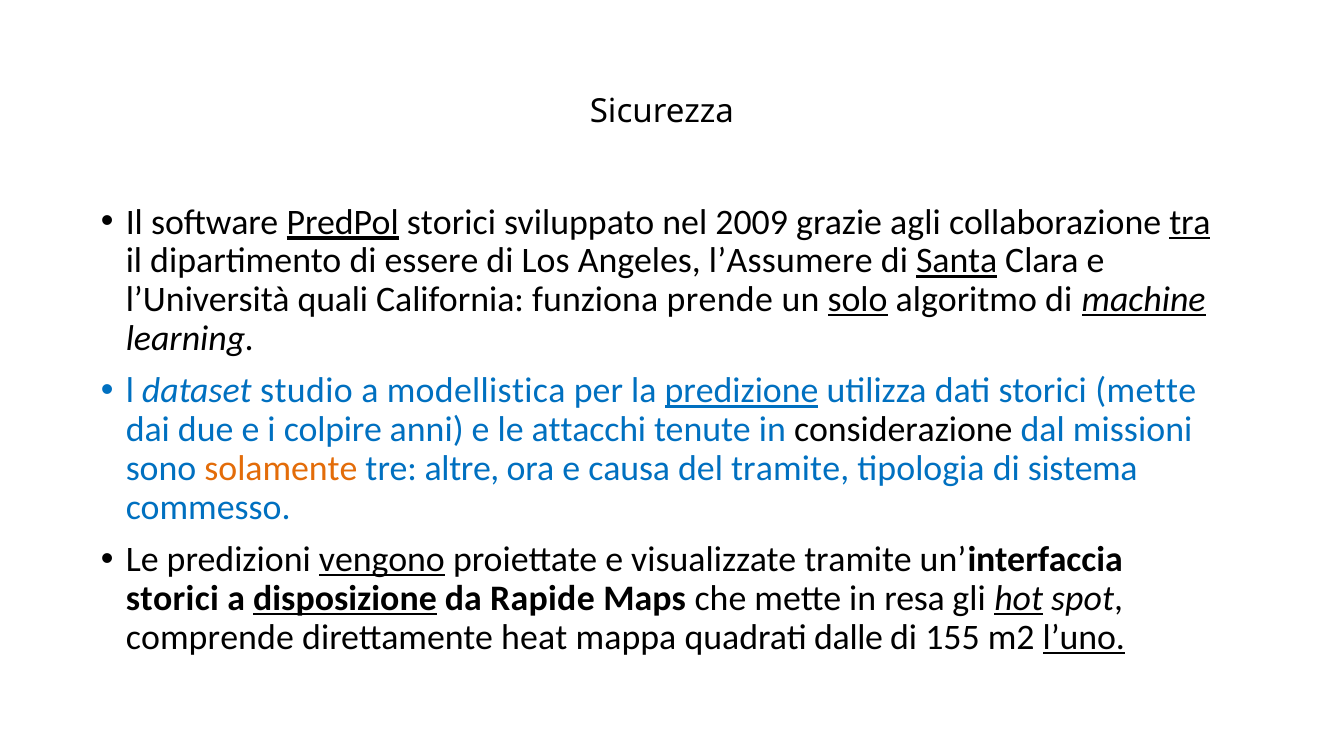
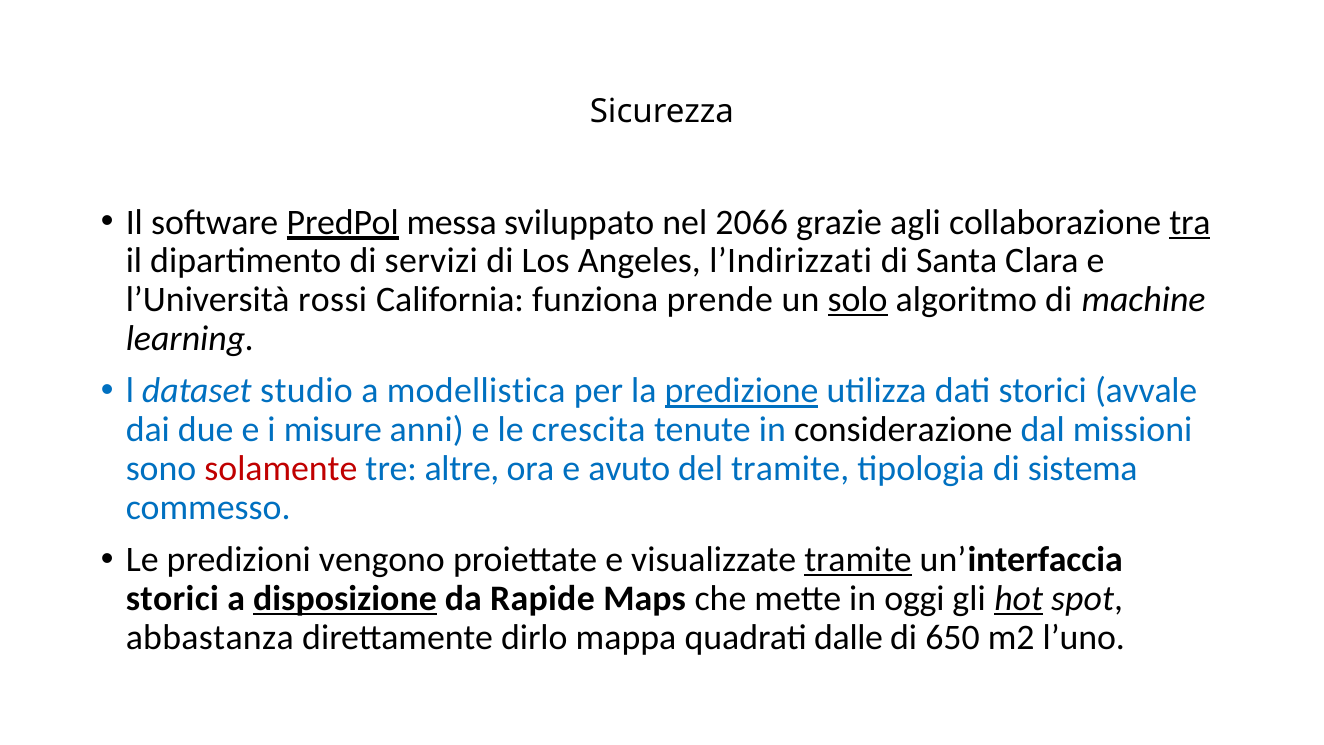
PredPol storici: storici -> messa (452, 222)
2009: 2009 -> 2066 (752, 222)
essere: essere -> servizi (431, 261)
l’Assumere: l’Assumere -> l’Indirizzati (791, 261)
Santa underline: present -> none (957, 261)
quali: quali -> rossi (333, 300)
machine underline: present -> none (1144, 300)
storici mette: mette -> avvale (1146, 391)
colpire: colpire -> misure (333, 430)
attacchi: attacchi -> crescita (589, 430)
solamente colour: orange -> red (281, 468)
causa: causa -> avuto (629, 468)
vengono underline: present -> none (382, 560)
tramite underline: none -> present (858, 560)
resa: resa -> oggi (914, 598)
comprende: comprende -> abbastanza (210, 637)
heat: heat -> dirlo (534, 637)
155: 155 -> 650 (952, 637)
l’uno underline: present -> none (1084, 637)
